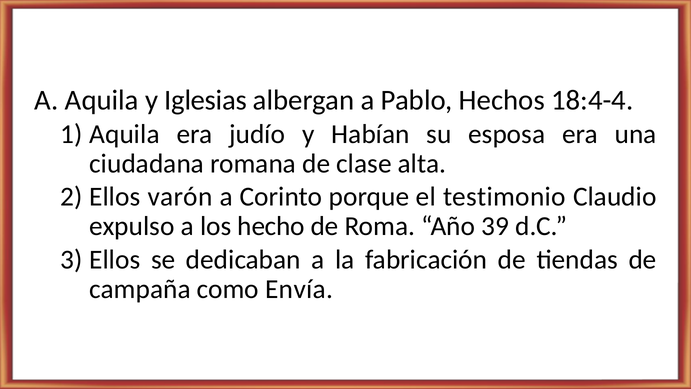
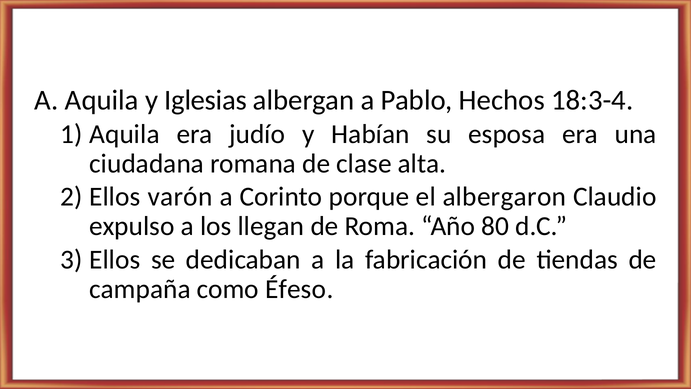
18:4-4: 18:4-4 -> 18:3-4 (592, 100)
testimonio: testimonio -> albergaron (504, 197)
hecho: hecho -> llegan (271, 226)
39: 39 -> 80 (495, 226)
Envía: Envía -> Éfeso (299, 289)
